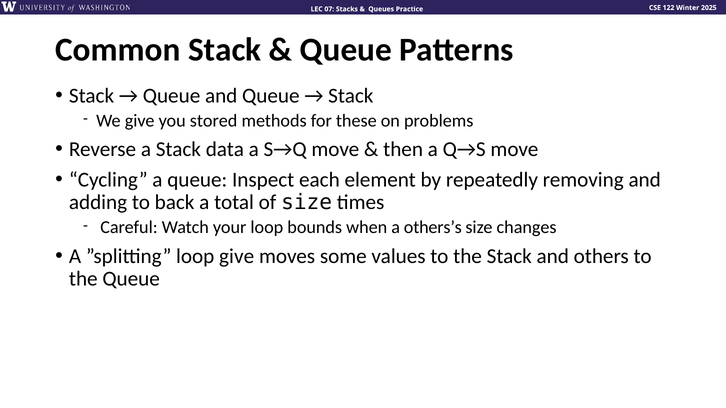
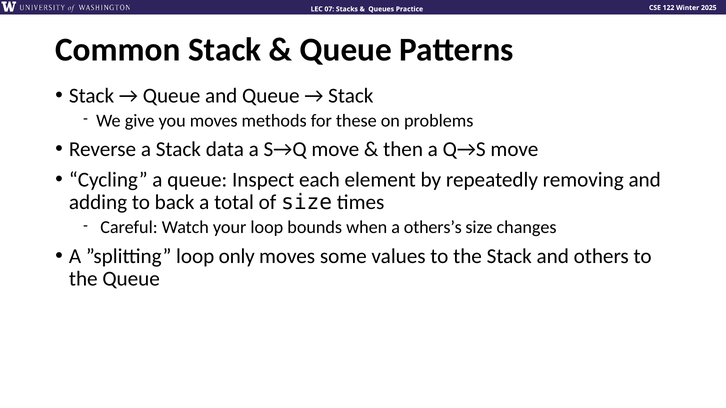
you stored: stored -> moves (214, 121)
loop give: give -> only (237, 256)
